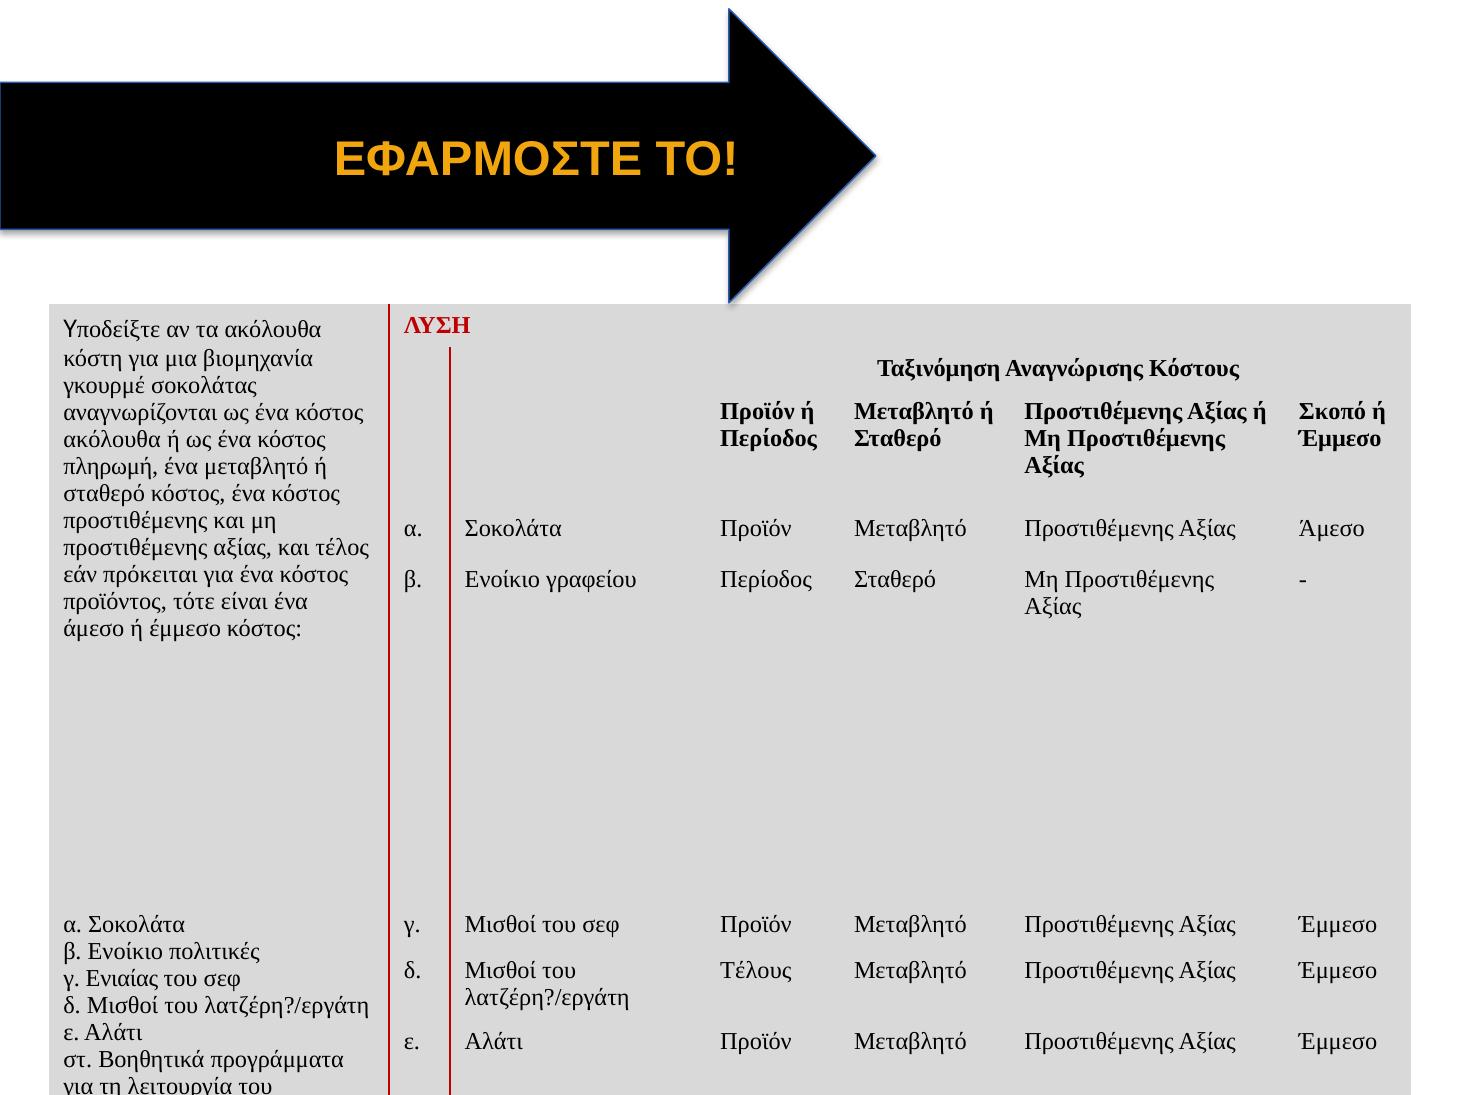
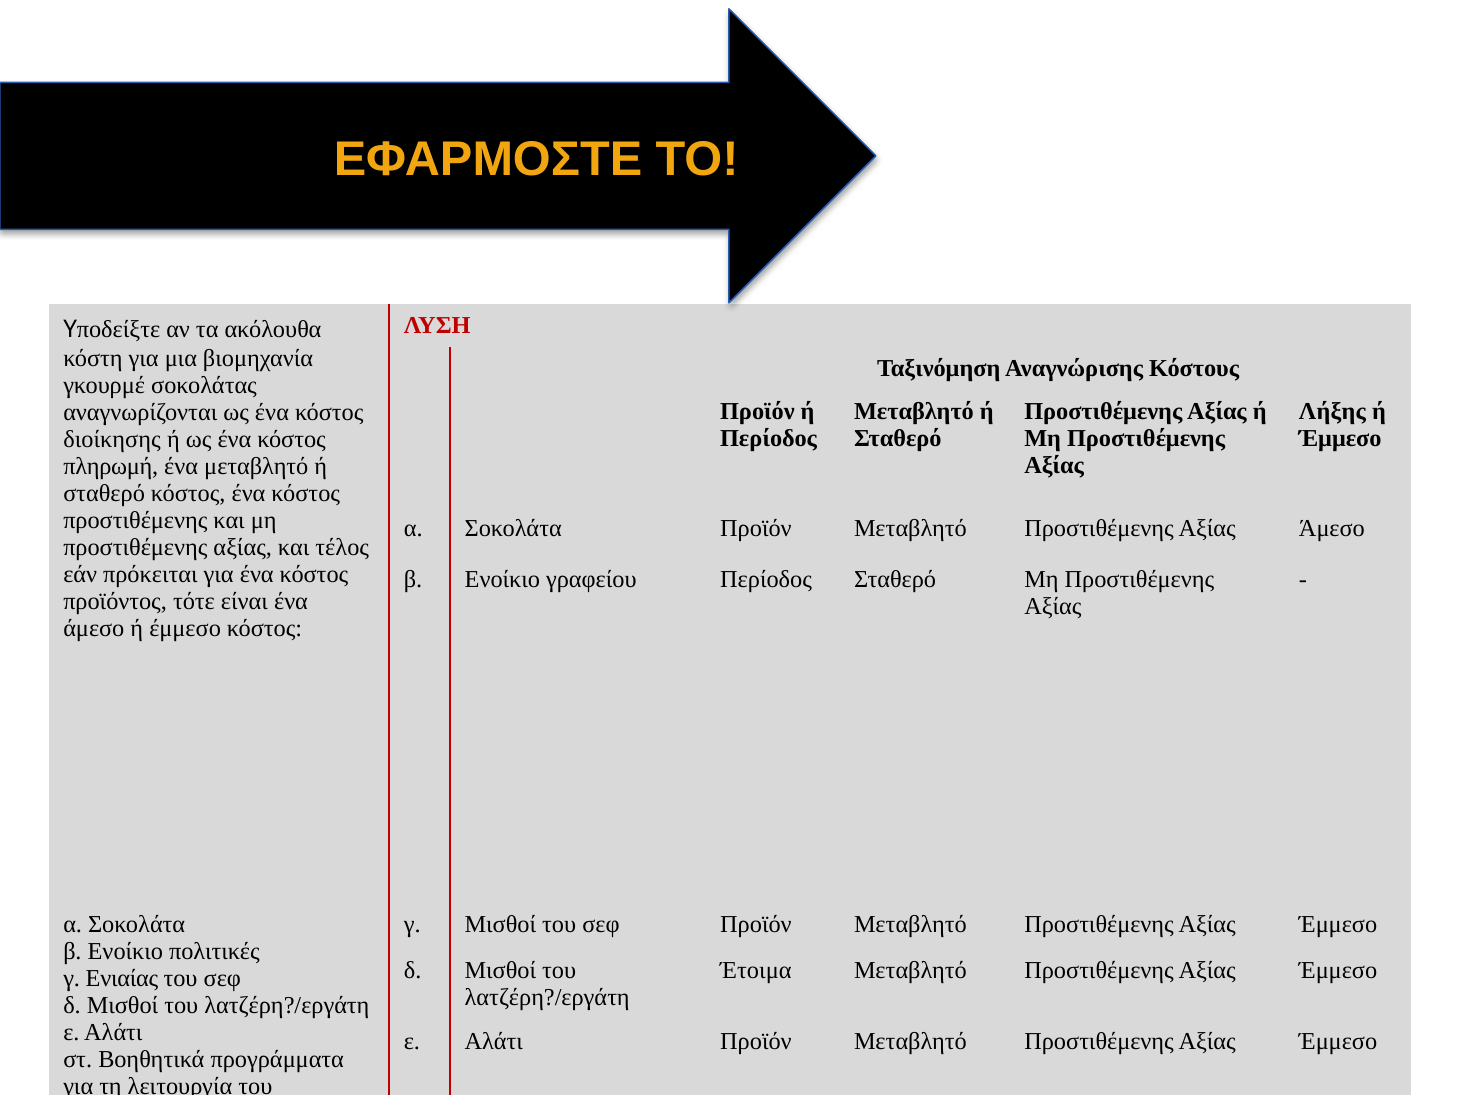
Σκοπό: Σκοπό -> Λήξης (1332, 411)
ακόλουθα: ακόλουθα -> διοίκησης (112, 439)
Τέλους: Τέλους -> Έτοιμα (756, 970)
